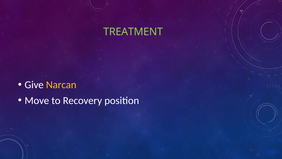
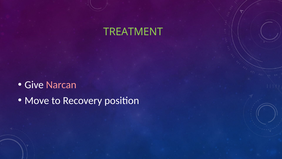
Narcan colour: yellow -> pink (61, 85)
